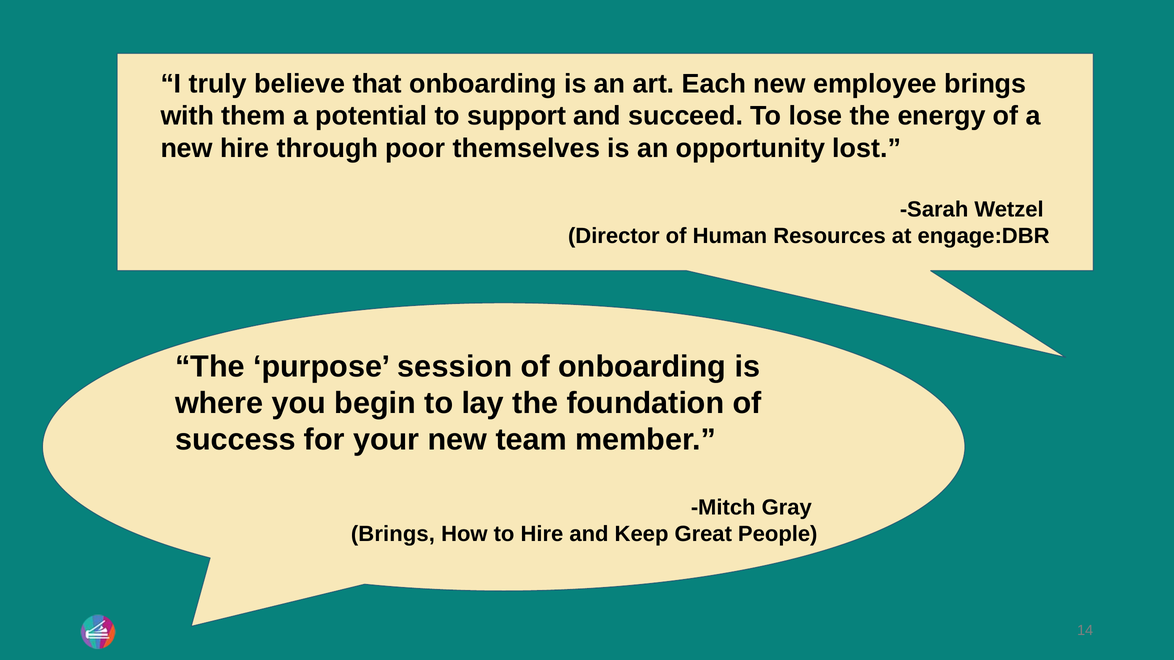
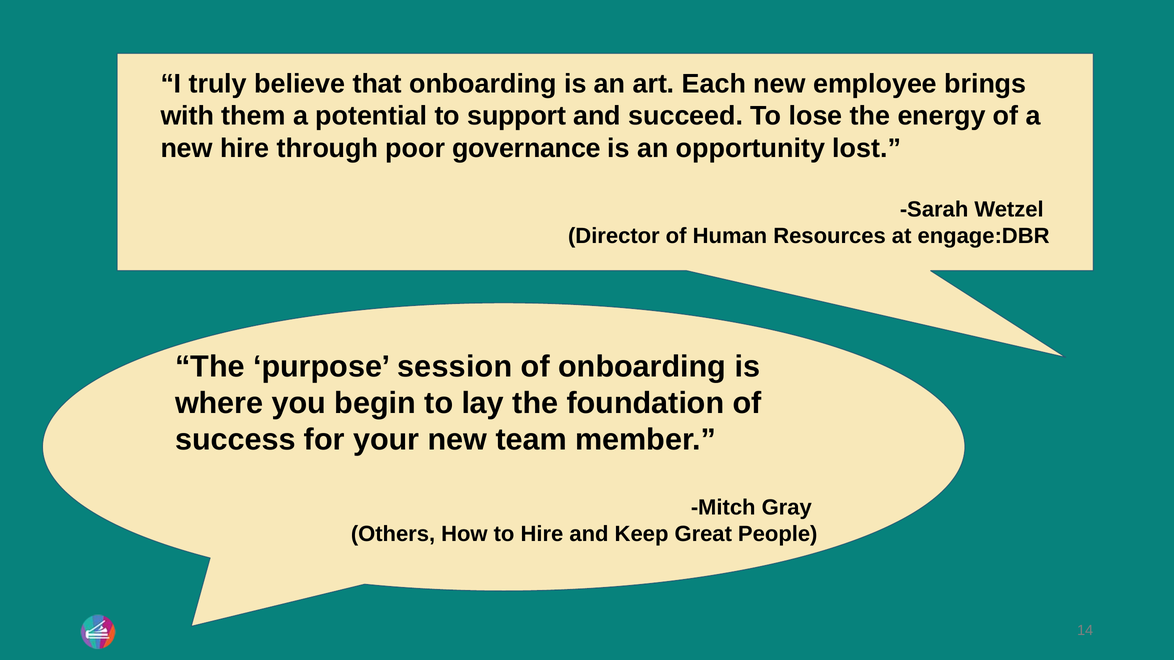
themselves: themselves -> governance (526, 148)
Brings: Brings -> Others (393, 534)
